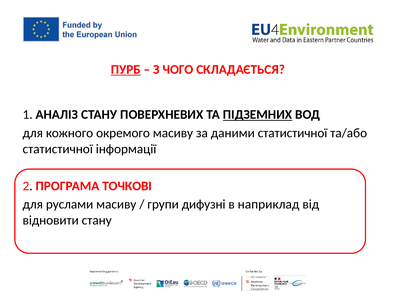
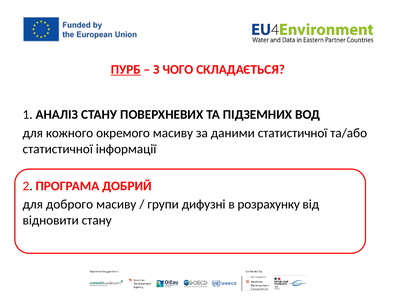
ПІДЗЕМНИХ underline: present -> none (258, 115)
ТОЧКОВІ: ТОЧКОВІ -> ДОБРИЙ (127, 186)
руслами: руслами -> доброго (69, 204)
наприклад: наприклад -> розрахунку (269, 204)
